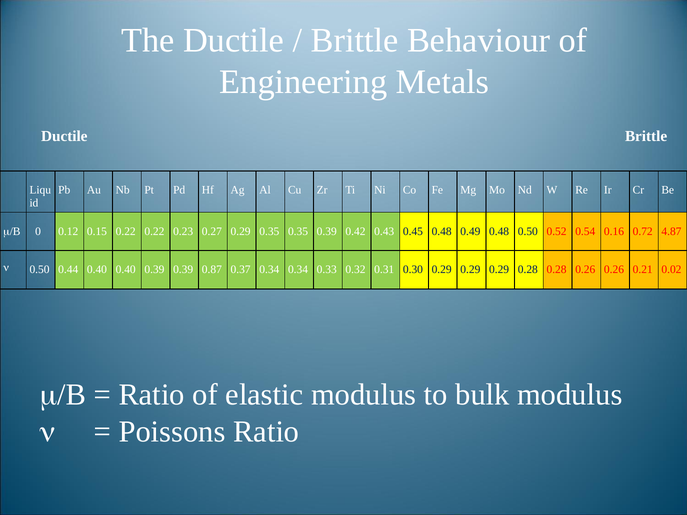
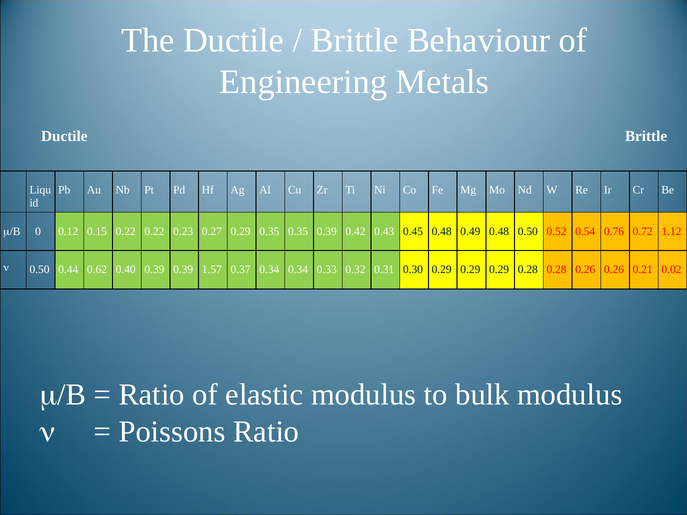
0.16: 0.16 -> 0.76 (614, 231)
4.87: 4.87 -> 1.12 (671, 231)
0.44 0.40: 0.40 -> 0.62 (97, 270)
0.87: 0.87 -> 1.57 (212, 270)
